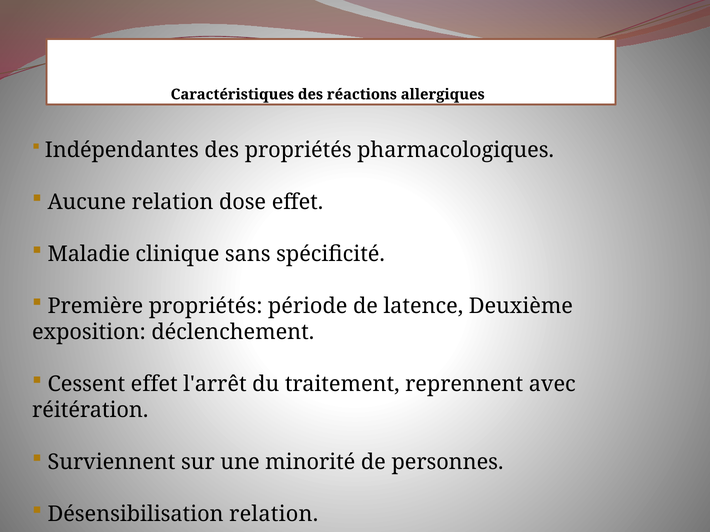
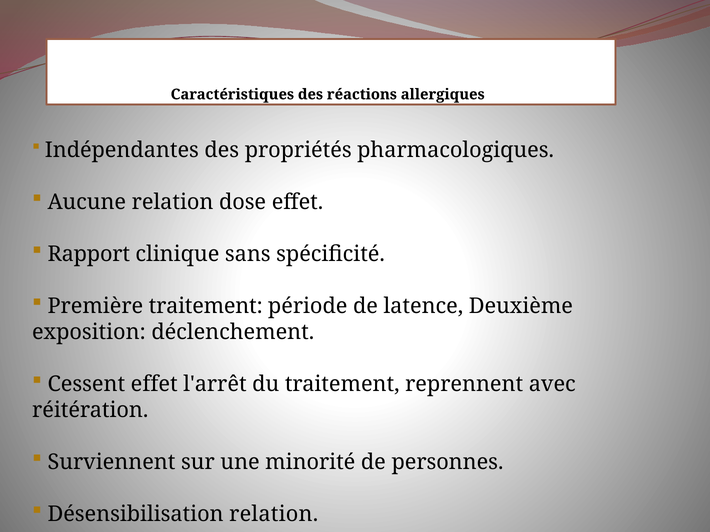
Maladie: Maladie -> Rapport (89, 254)
Première propriétés: propriétés -> traitement (206, 306)
